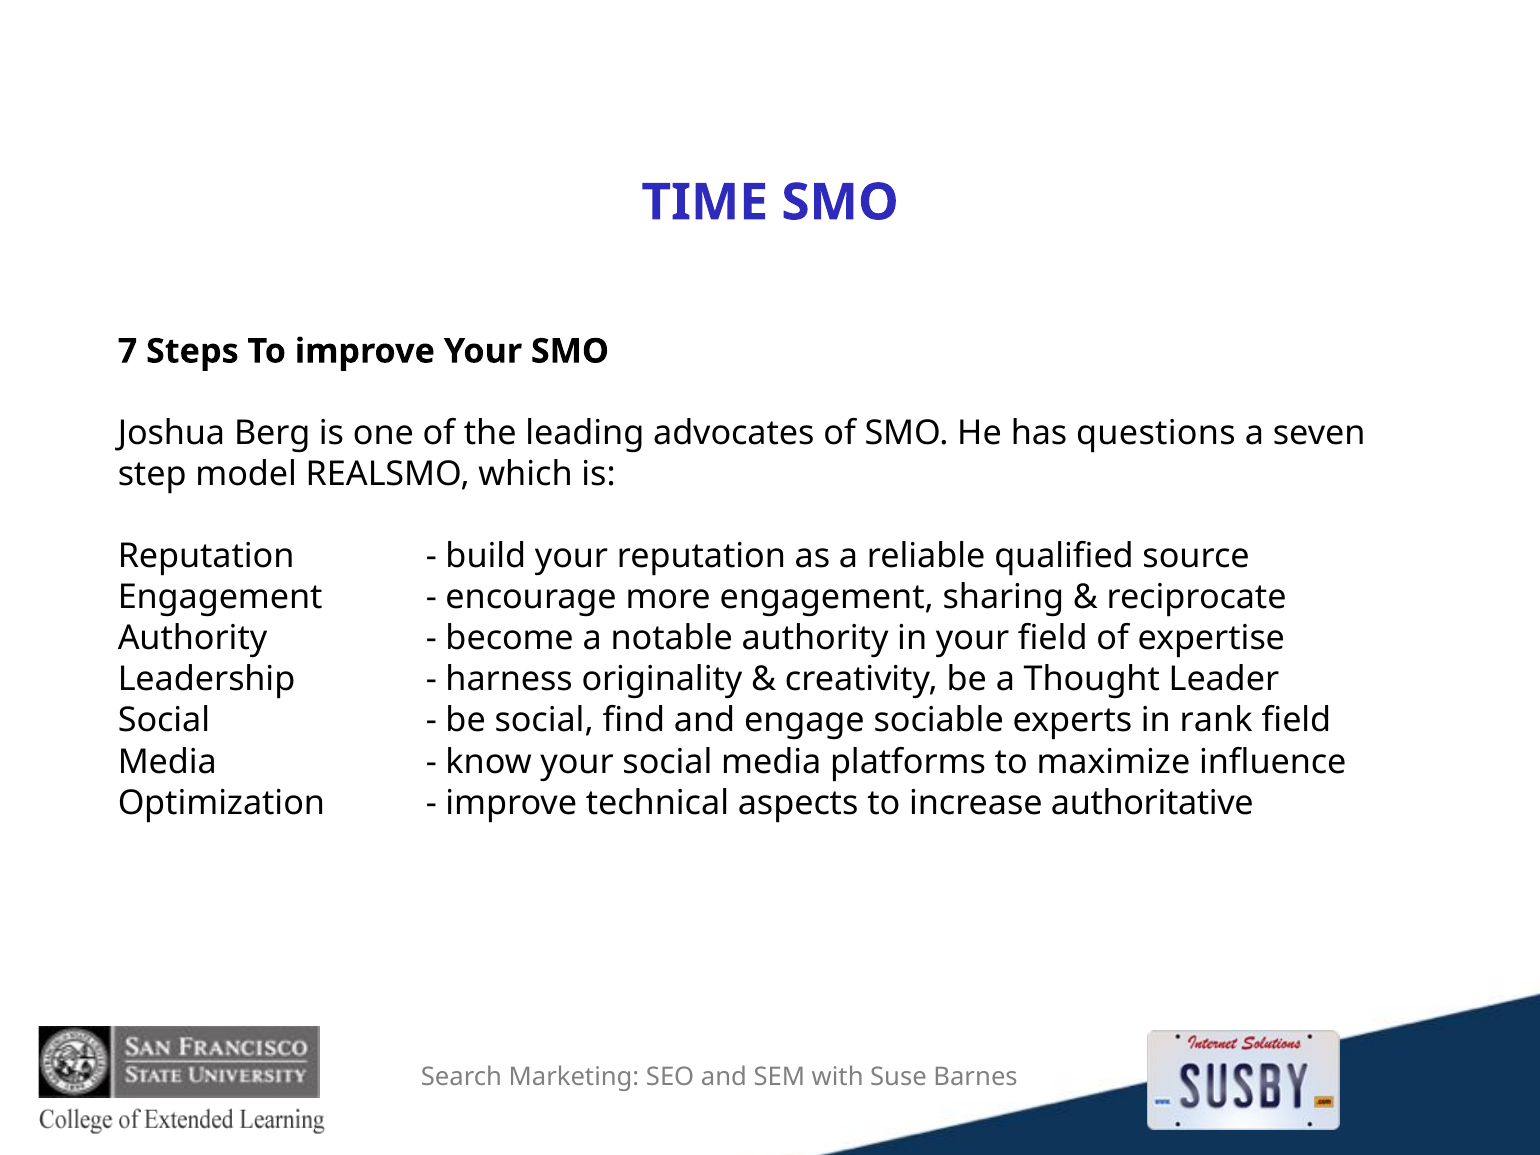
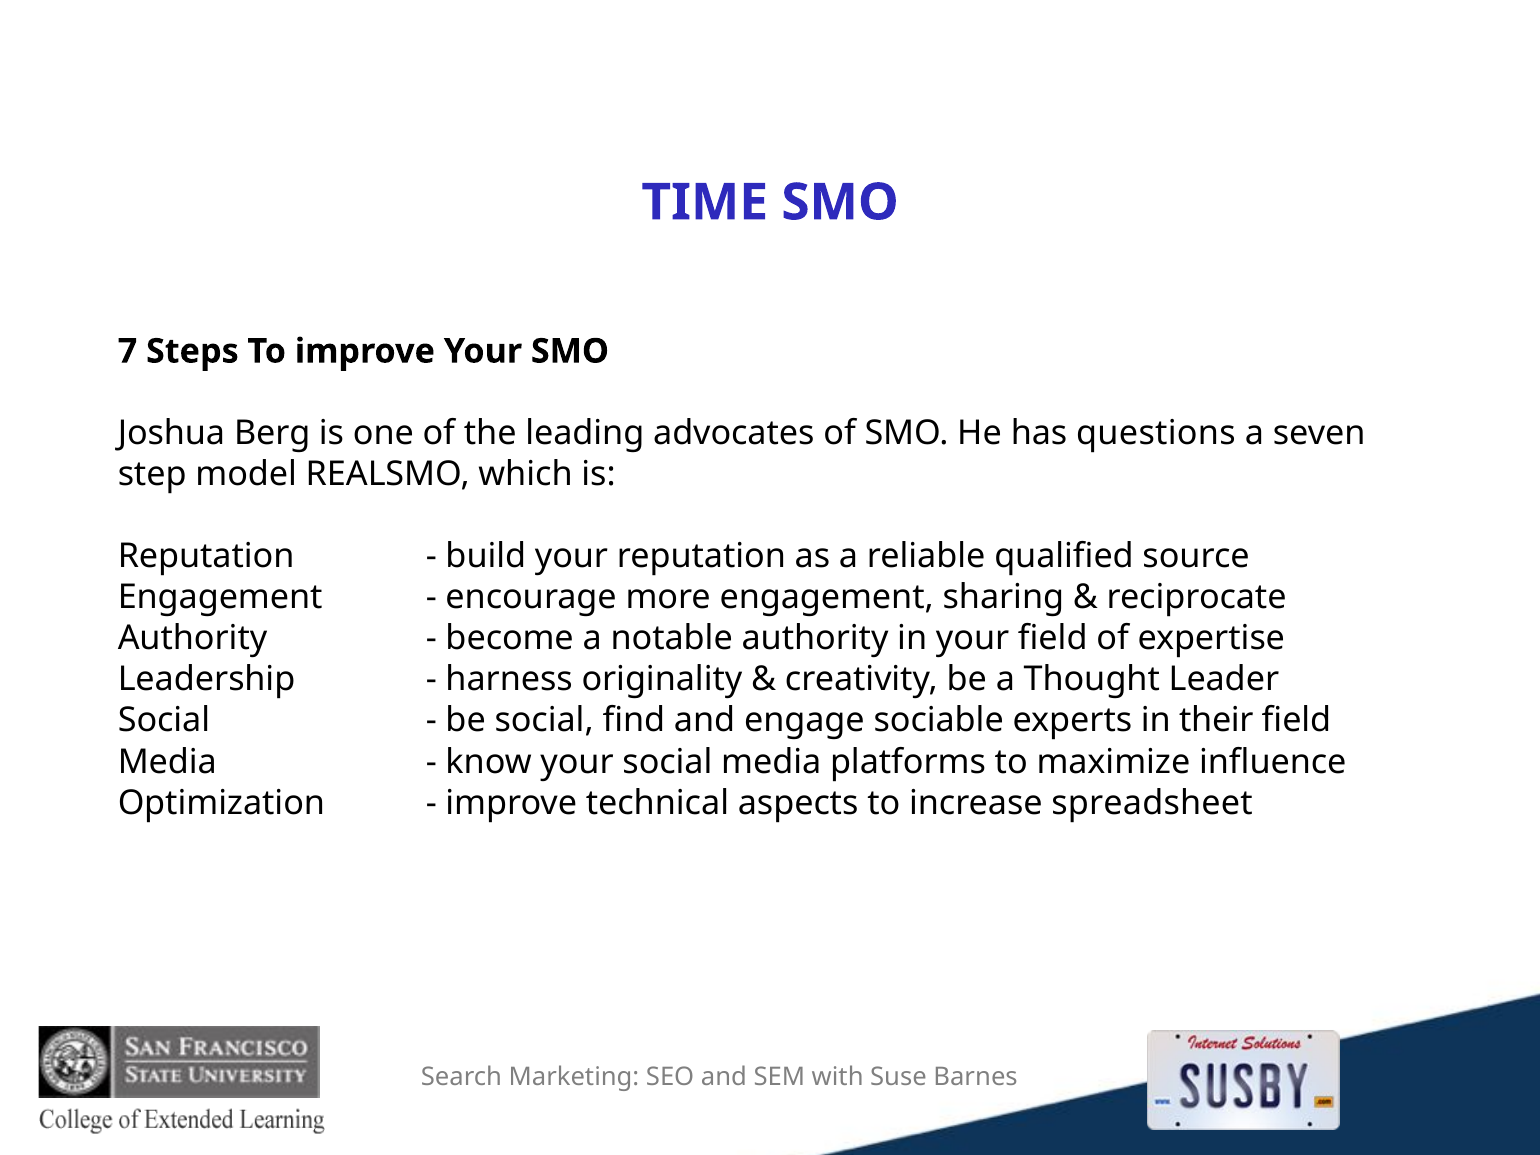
rank: rank -> their (1216, 721)
authoritative: authoritative -> spreadsheet (1152, 803)
